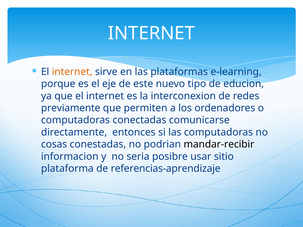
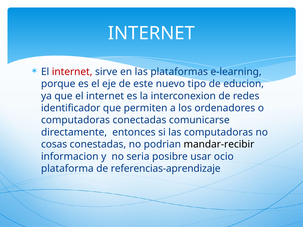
internet colour: orange -> red (72, 72)
previamente: previamente -> identificador (71, 108)
sitio: sitio -> ocio (224, 157)
